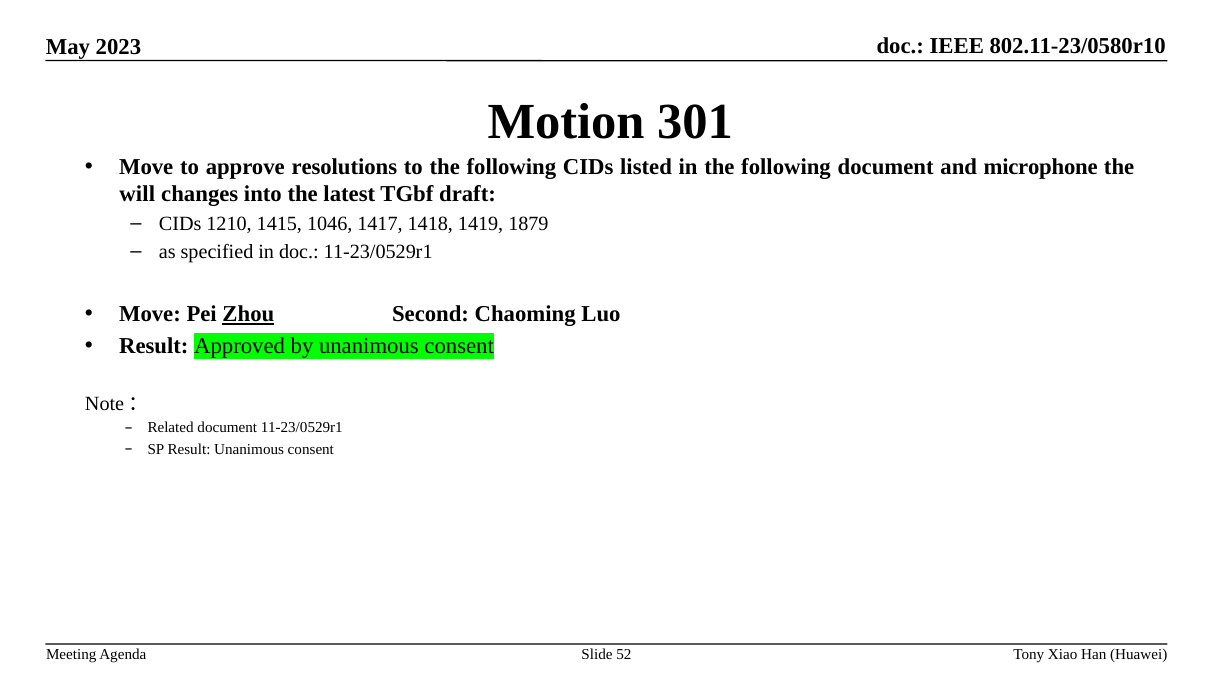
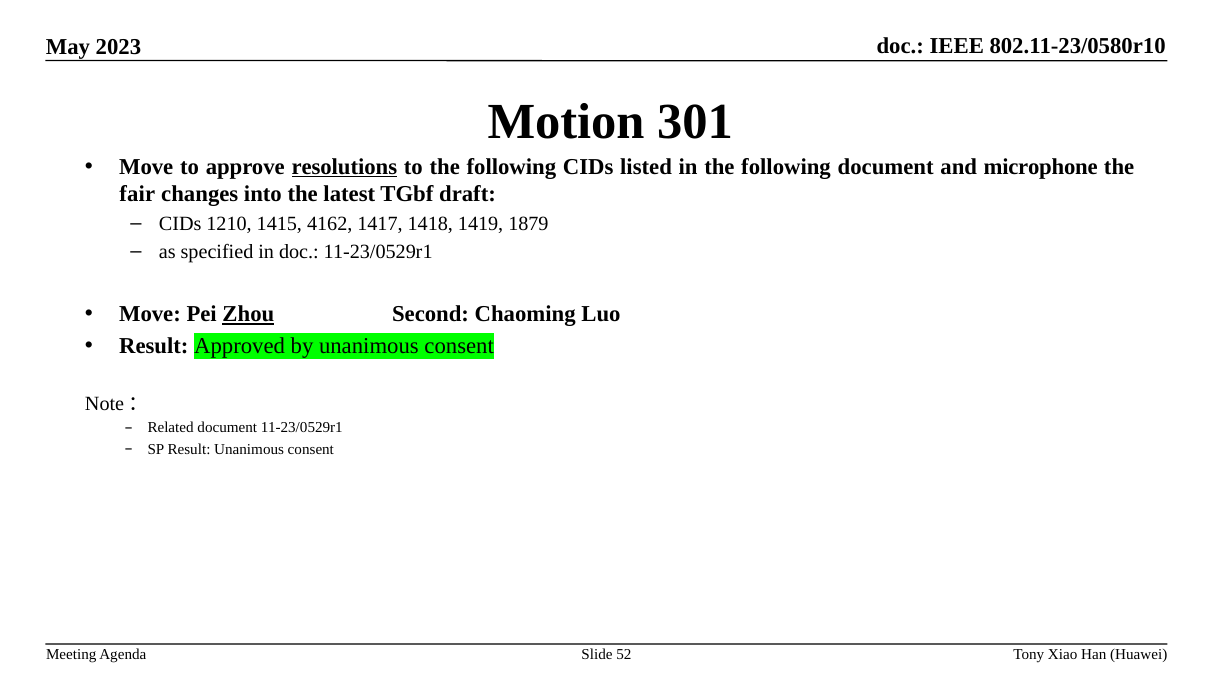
resolutions underline: none -> present (344, 167)
will: will -> fair (137, 194)
1046: 1046 -> 4162 (330, 224)
